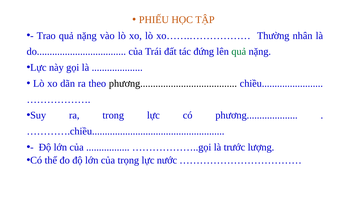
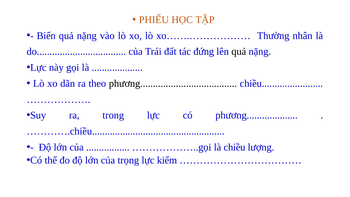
Trao: Trao -> Biến (46, 36)
quả colour: green -> black (239, 52)
là trước: trước -> chiều (235, 147)
nước: nước -> kiểm (167, 160)
